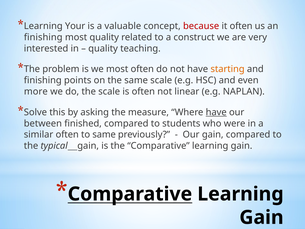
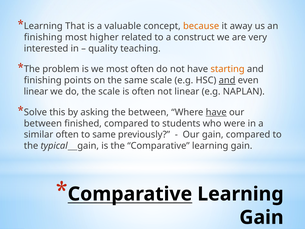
Your: Your -> That (75, 26)
because colour: red -> orange (201, 26)
it often: often -> away (241, 26)
most quality: quality -> higher (104, 37)
and underline: none -> present (227, 80)
more: more -> linear (36, 91)
the measure: measure -> between (148, 112)
